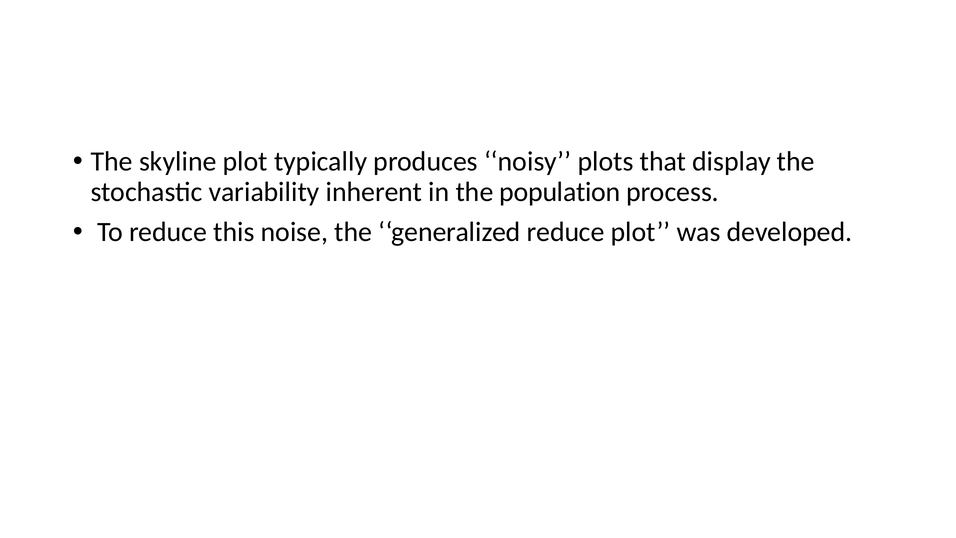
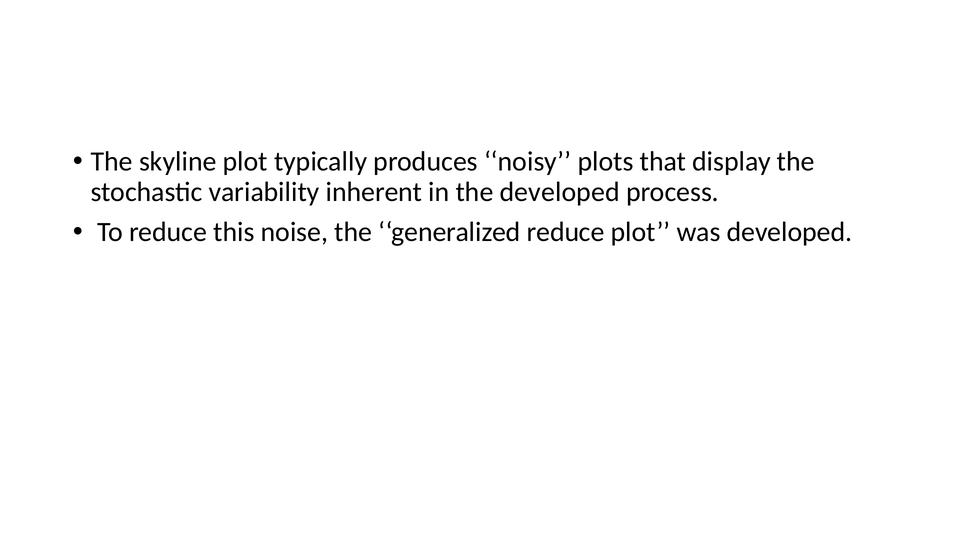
the population: population -> developed (560, 192)
